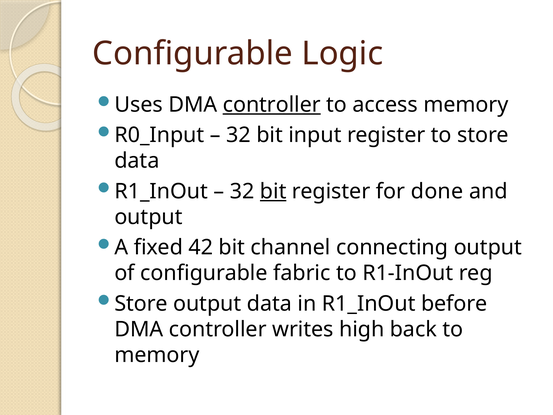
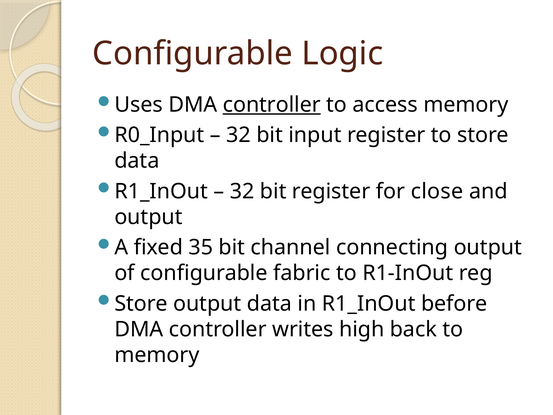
bit underline: present -> none (273, 191)
done: done -> close (437, 191)
42: 42 -> 35 (201, 247)
